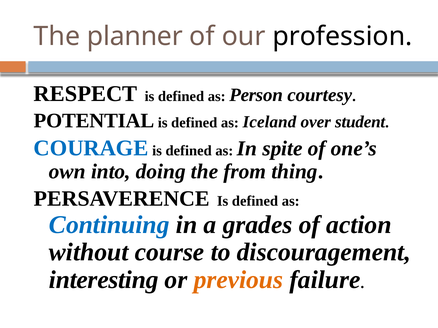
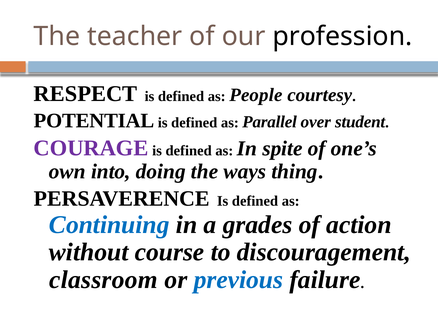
planner: planner -> teacher (135, 37)
Person: Person -> People (256, 95)
Iceland: Iceland -> Parallel (270, 122)
COURAGE colour: blue -> purple (91, 148)
from: from -> ways (245, 172)
interesting: interesting -> classroom (103, 280)
previous colour: orange -> blue (238, 280)
